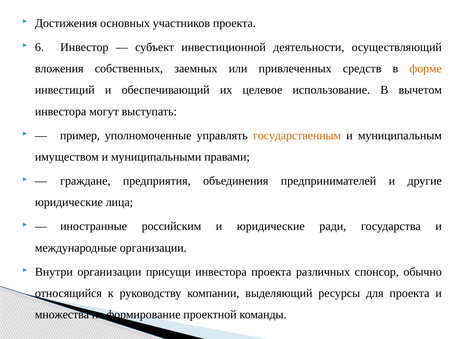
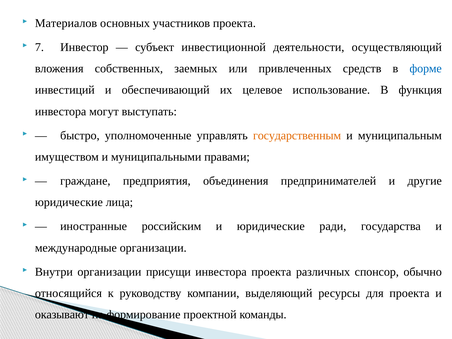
Достижения: Достижения -> Материалов (66, 23)
6: 6 -> 7 (39, 47)
форме colour: orange -> blue (426, 69)
вычетом: вычетом -> функция (420, 90)
пример: пример -> быстро (80, 135)
множества: множества -> оказывают (62, 315)
